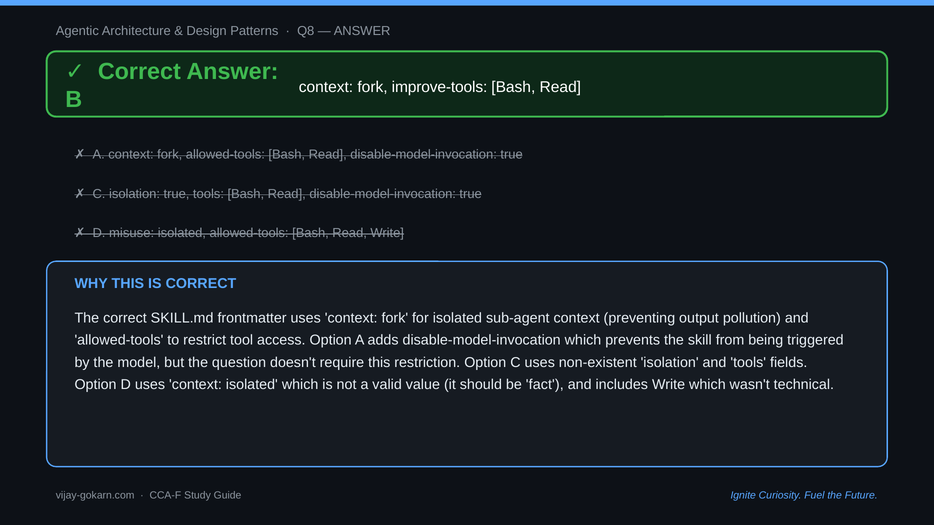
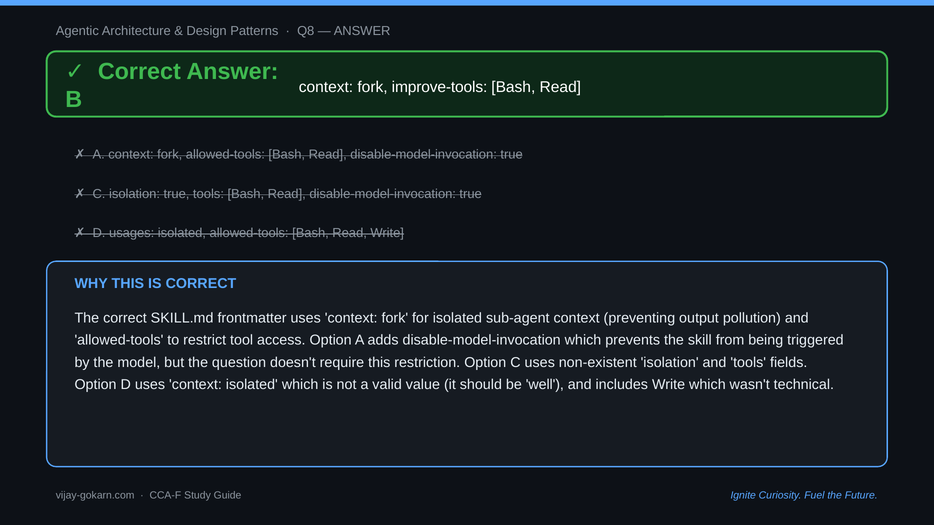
misuse: misuse -> usages (132, 233)
fact: fact -> well (545, 385)
